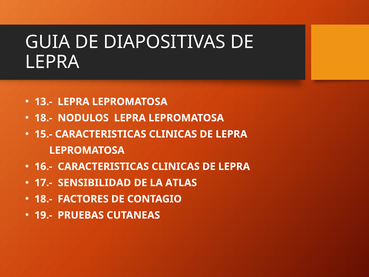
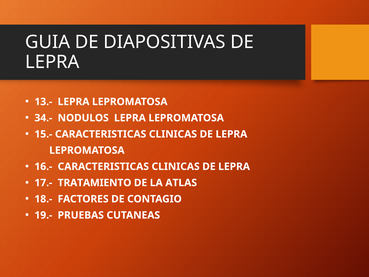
18.-: 18.- -> 34.- (43, 118)
SENSIBILIDAD: SENSIBILIDAD -> TRATAMIENTO (95, 183)
